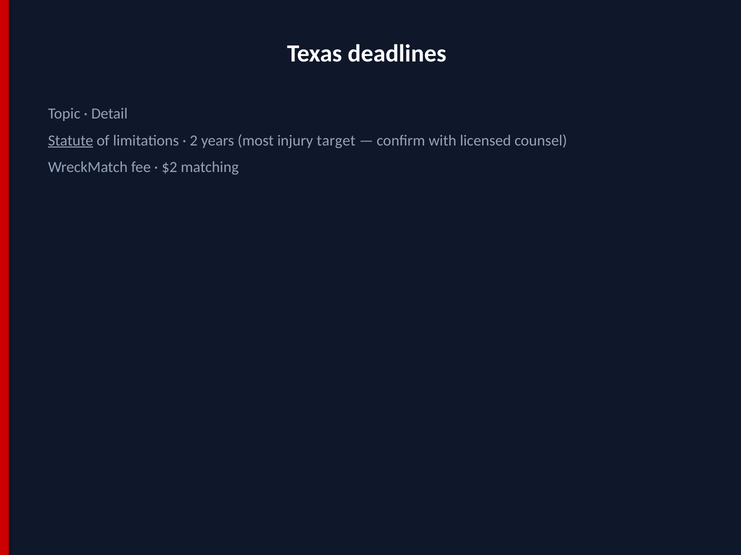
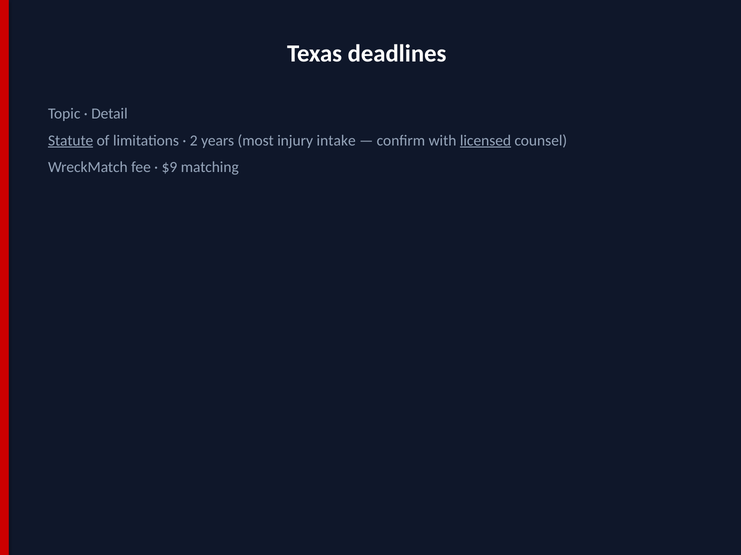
target: target -> intake (336, 141)
licensed underline: none -> present (485, 141)
$2: $2 -> $9 (169, 168)
